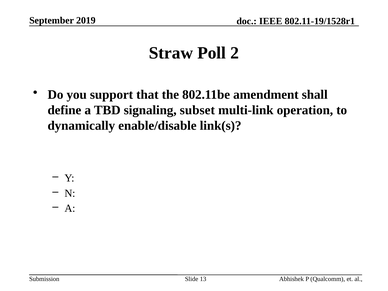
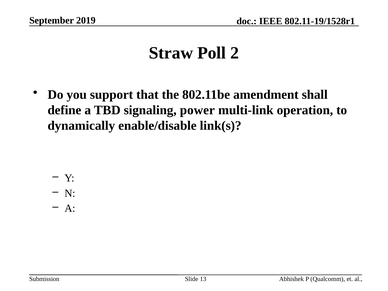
subset: subset -> power (197, 110)
